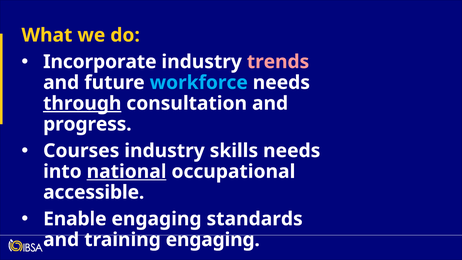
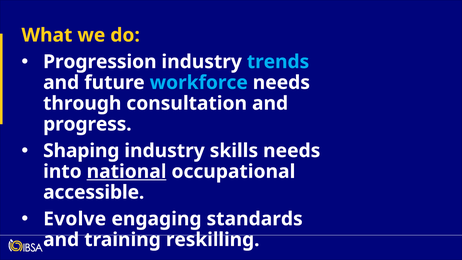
Incorporate: Incorporate -> Progression (100, 62)
trends colour: pink -> light blue (278, 62)
through underline: present -> none (82, 103)
Courses: Courses -> Shaping (81, 151)
Enable: Enable -> Evolve (75, 219)
training engaging: engaging -> reskilling (213, 240)
